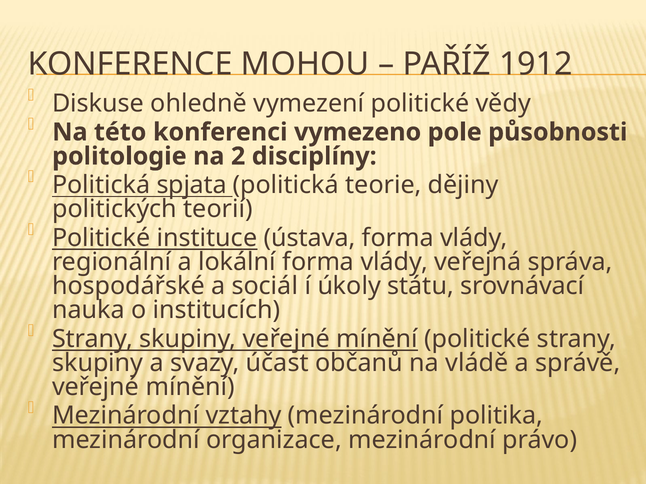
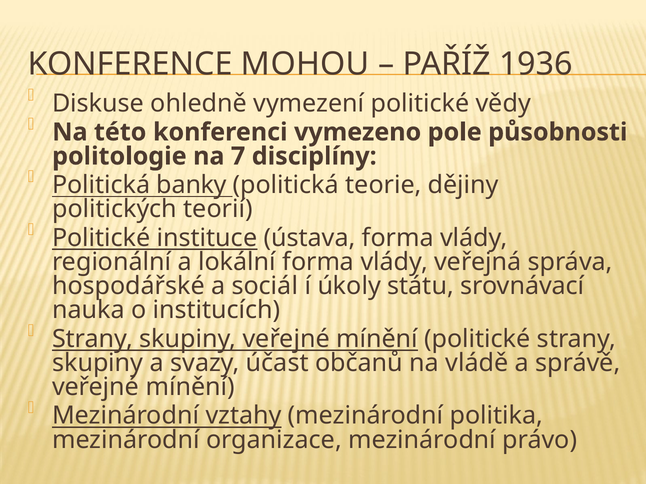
1912: 1912 -> 1936 (536, 64)
2: 2 -> 7 (238, 156)
spjata: spjata -> banky (192, 185)
